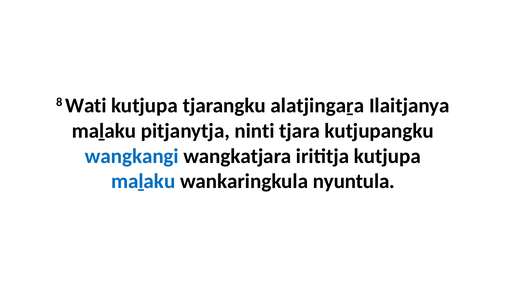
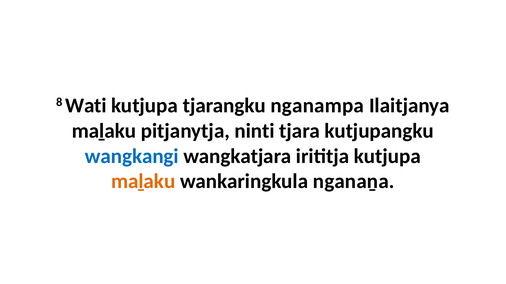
alatjingaṟa: alatjingaṟa -> nganampa (317, 106)
maḻaku colour: blue -> orange (143, 182)
nyuntula: nyuntula -> nganaṉa (354, 182)
